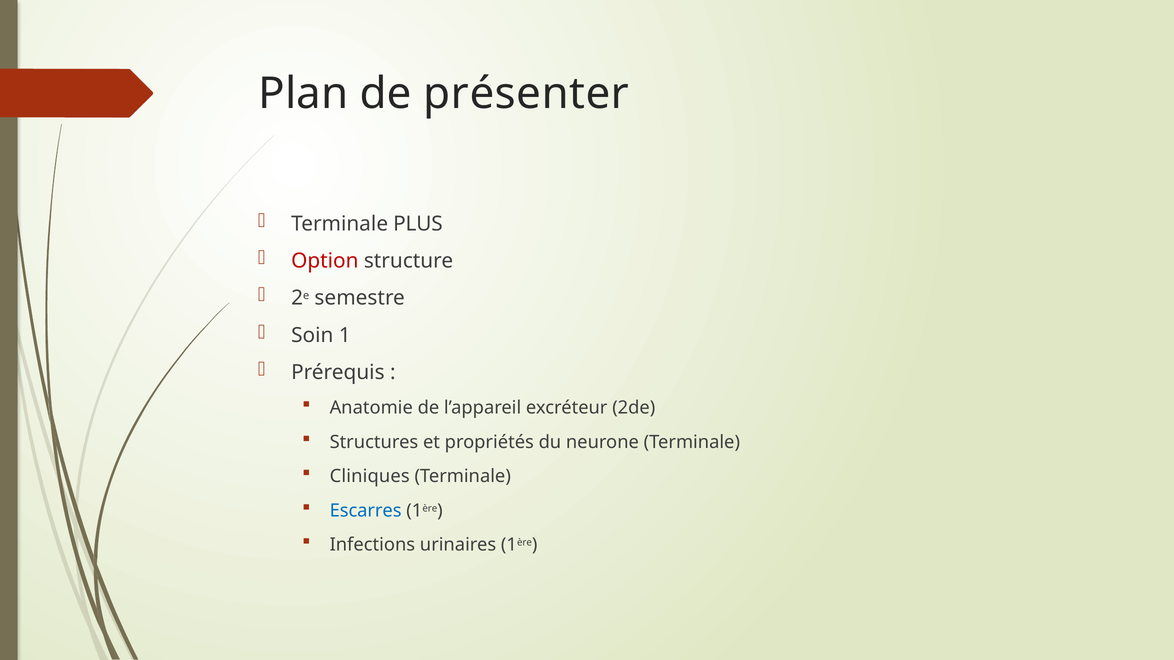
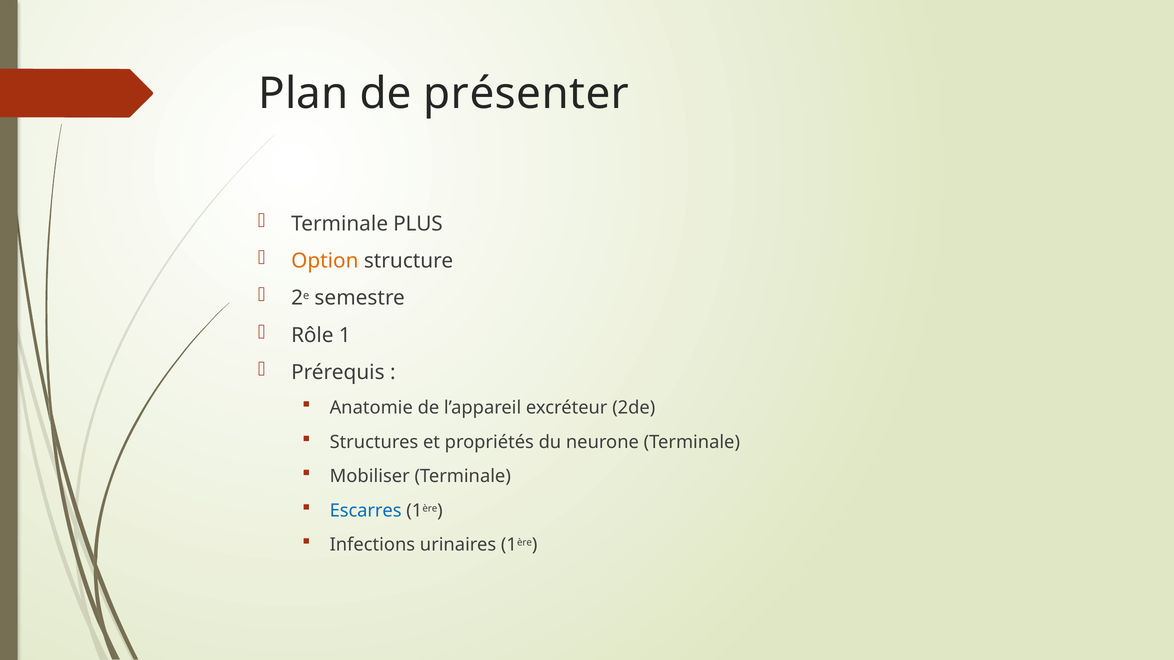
Option colour: red -> orange (325, 261)
Soin: Soin -> Rôle (312, 335)
Cliniques: Cliniques -> Mobiliser (370, 477)
